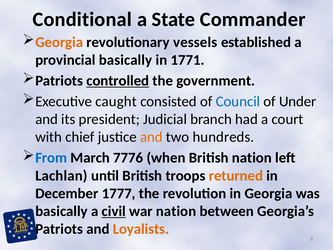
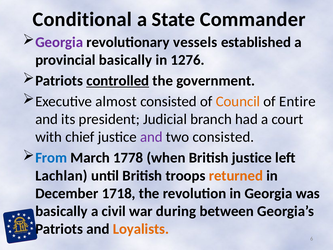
Georgia colour: orange -> purple (59, 42)
1771: 1771 -> 1276 (188, 60)
caught: caught -> almost (116, 101)
Council colour: blue -> orange (238, 101)
Under: Under -> Entire (297, 101)
and colour: orange -> purple (151, 137)
two hundreds: hundreds -> consisted (223, 137)
7776: 7776 -> 1778 (128, 158)
British nation: nation -> justice (252, 158)
1777: 1777 -> 1718 (119, 193)
civil underline: present -> none (114, 211)
war nation: nation -> during (176, 211)
